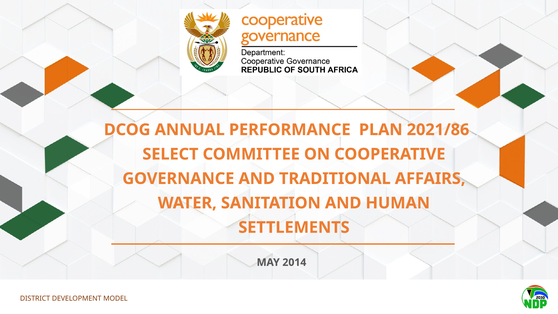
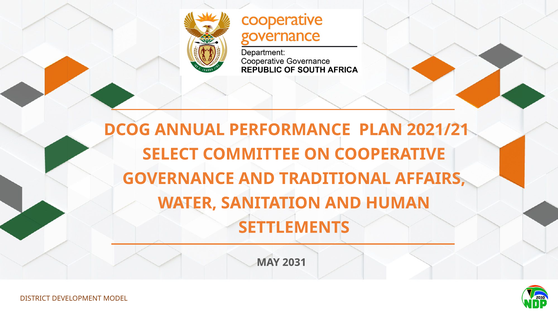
2021/86: 2021/86 -> 2021/21 (438, 130)
2014: 2014 -> 2031 (294, 262)
